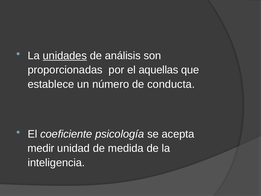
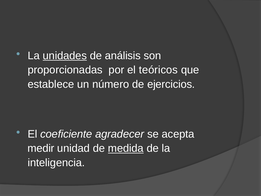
aquellas: aquellas -> teóricos (158, 70)
conducta: conducta -> ejercicios (171, 84)
psicología: psicología -> agradecer (120, 134)
medida underline: none -> present (126, 148)
